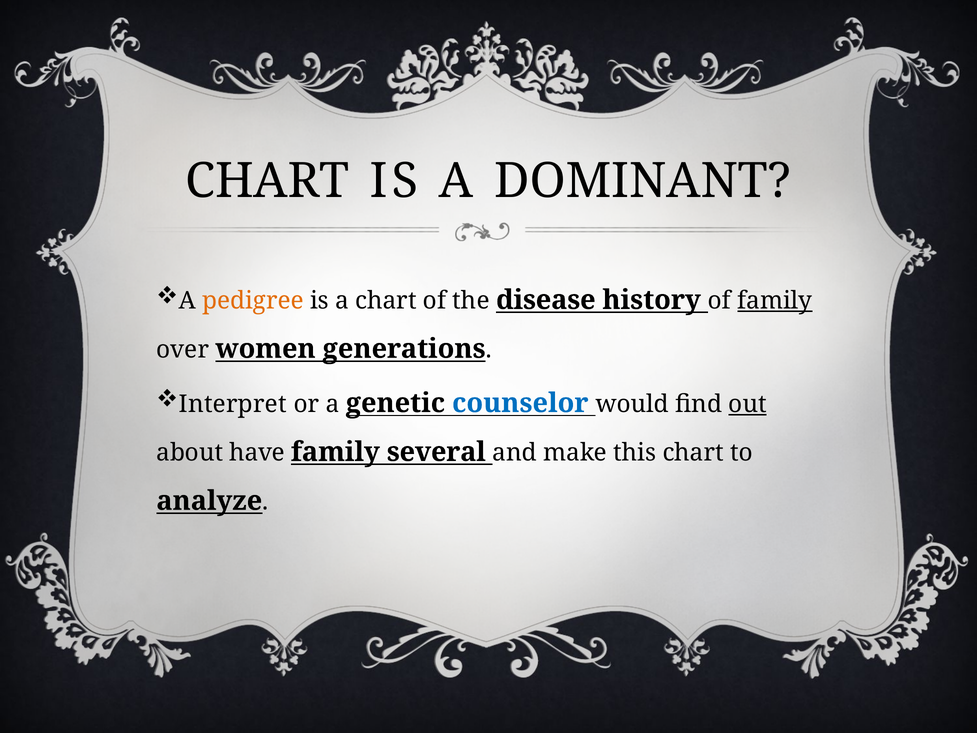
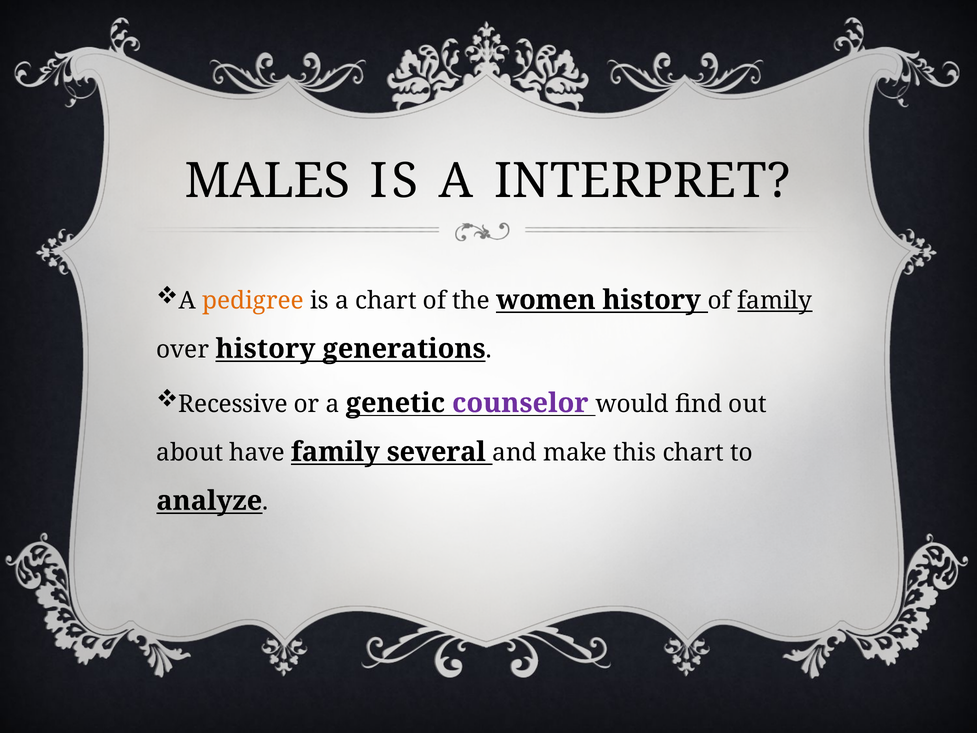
CHART: CHART -> MALES (267, 181)
DOMINANT: DOMINANT -> INTERPRET (642, 181)
disease: disease -> women (546, 300)
over women: women -> history (265, 349)
Interpret: Interpret -> Recessive (233, 404)
counselor colour: blue -> purple (520, 403)
out underline: present -> none (748, 404)
